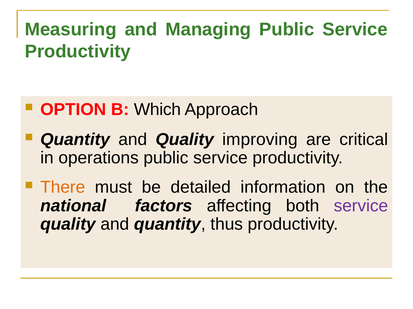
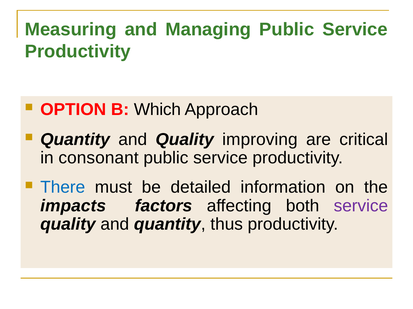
operations: operations -> consonant (99, 158)
There colour: orange -> blue (63, 188)
national: national -> impacts (73, 206)
